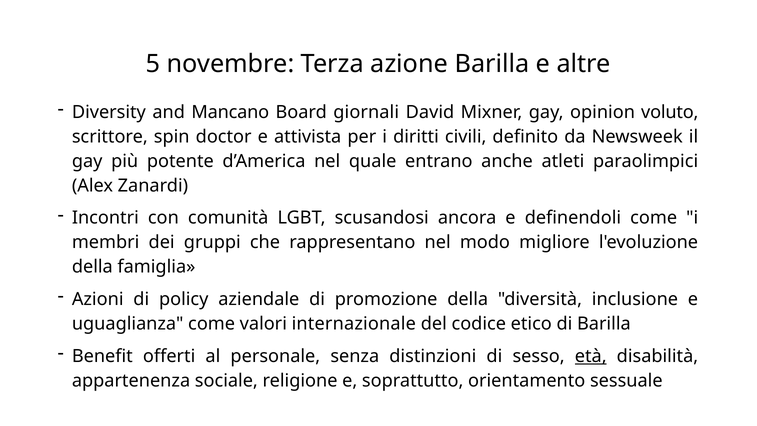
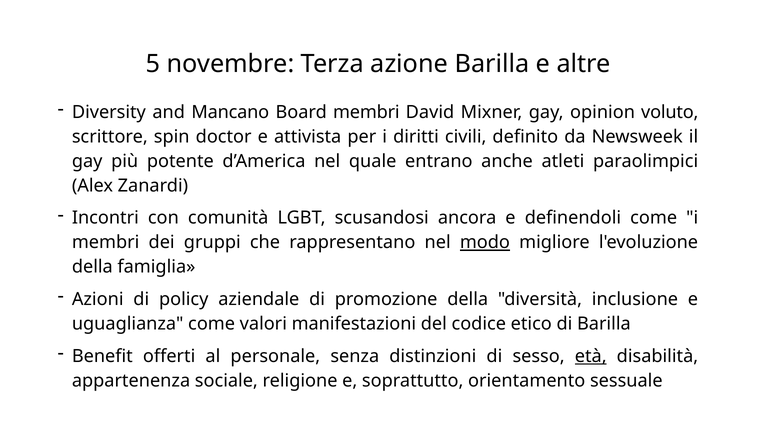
Board giornali: giornali -> membri (366, 112)
modo underline: none -> present (485, 242)
internazionale: internazionale -> manifestazioni (354, 324)
